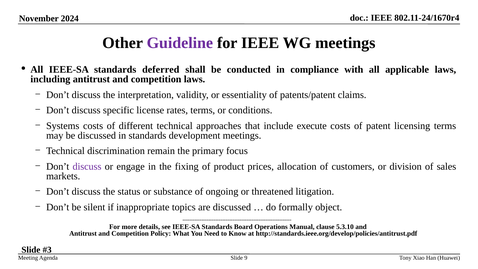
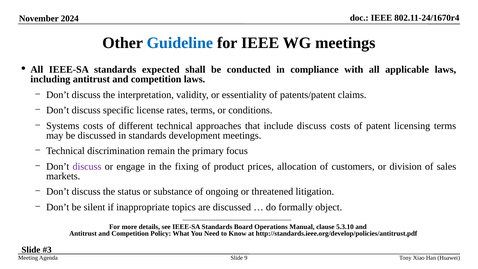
Guideline colour: purple -> blue (180, 43)
deferred: deferred -> expected (161, 70)
include execute: execute -> discuss (312, 126)
